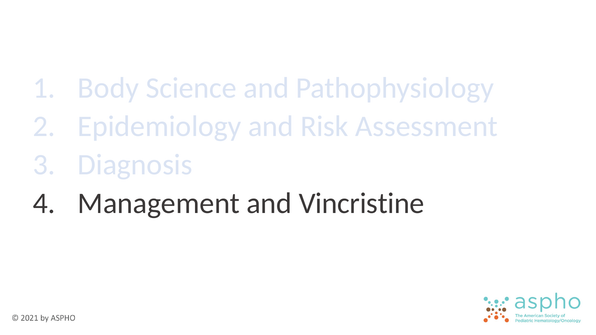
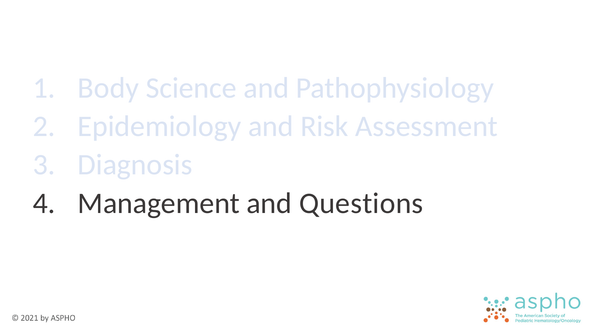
Vincristine: Vincristine -> Questions (361, 203)
